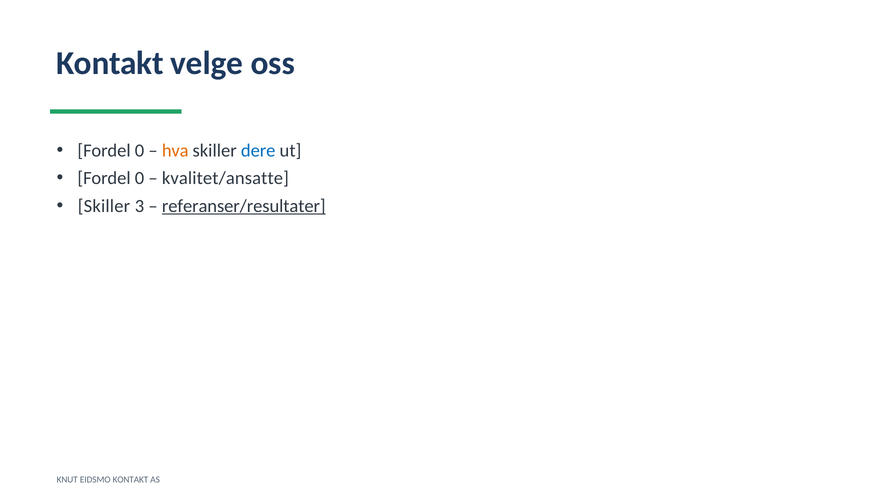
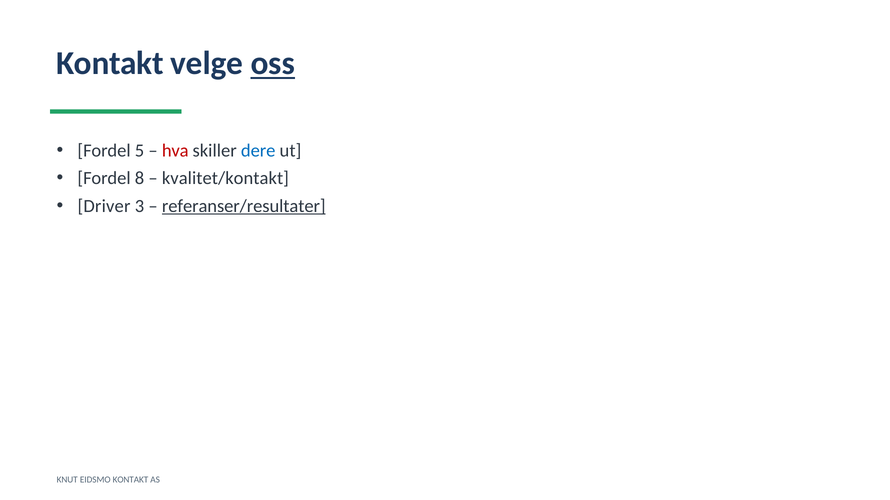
oss underline: none -> present (273, 64)
0: 0 -> 5 (140, 151)
hva colour: orange -> red (175, 151)
0: 0 -> 8 (140, 179)
kvalitet/ansatte: kvalitet/ansatte -> kvalitet/kontakt (225, 179)
Skiller: Skiller -> Driver (104, 206)
